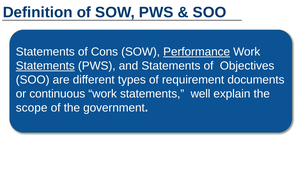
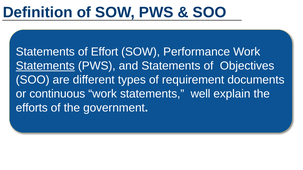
Cons: Cons -> Effort (104, 52)
Performance underline: present -> none (197, 52)
scope: scope -> efforts (32, 108)
